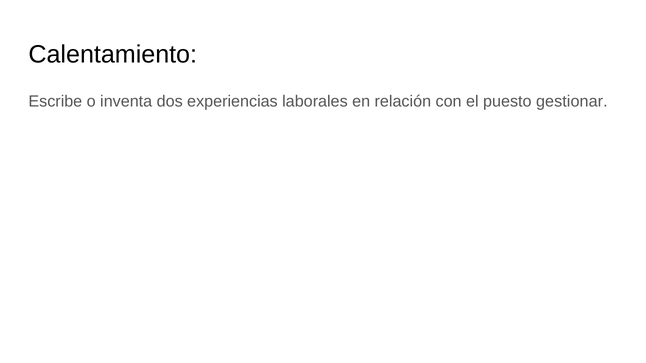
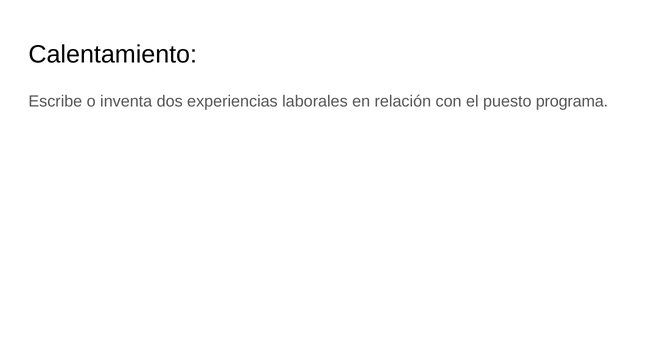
gestionar: gestionar -> programa (572, 102)
